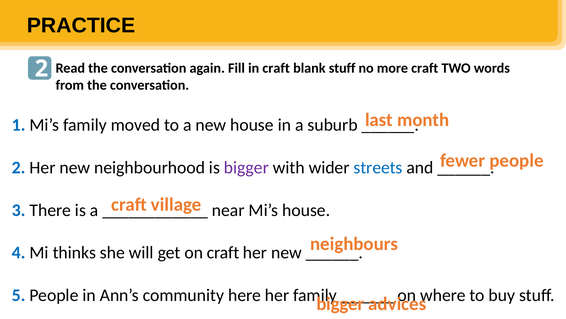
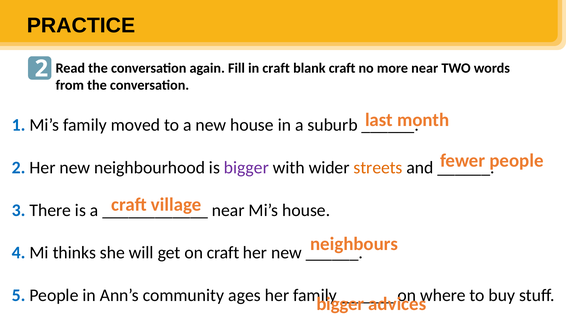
blank stuff: stuff -> craft (342, 68)
more craft: craft -> near (425, 68)
streets colour: blue -> orange (378, 167)
here: here -> ages (244, 295)
